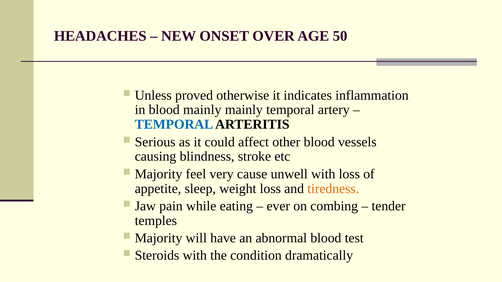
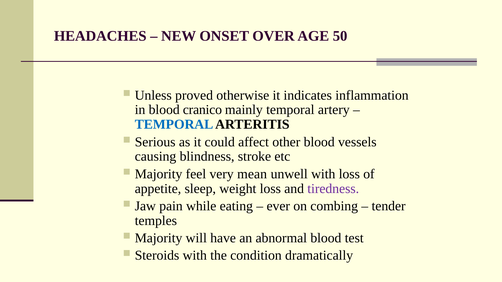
blood mainly: mainly -> cranico (202, 110)
cause: cause -> mean (252, 174)
tiredness colour: orange -> purple (333, 189)
